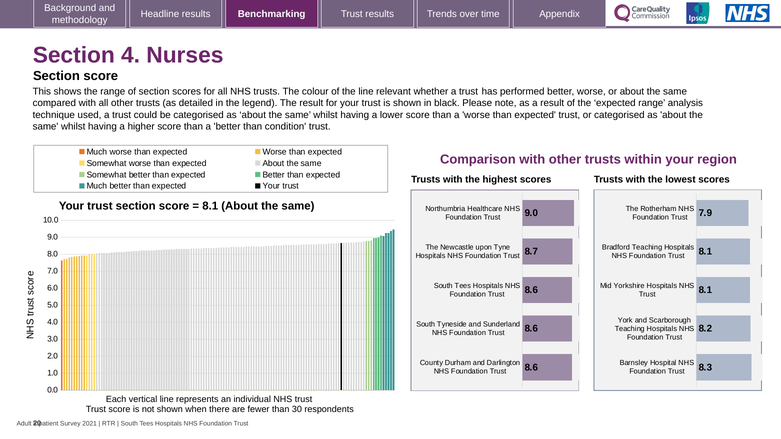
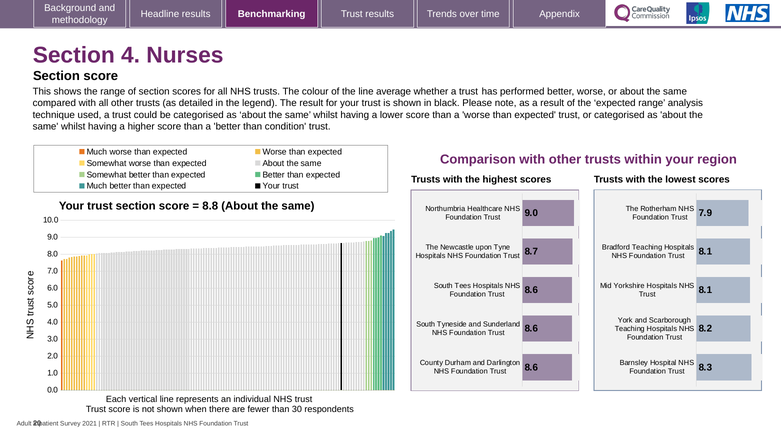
relevant: relevant -> average (394, 92)
8.1: 8.1 -> 8.8 (210, 206)
